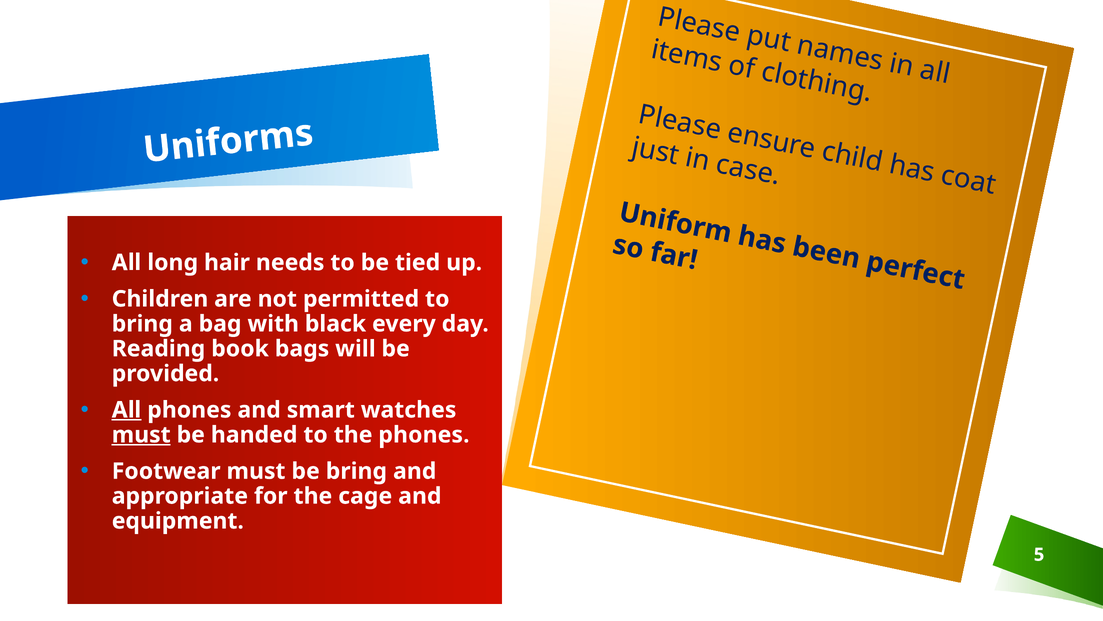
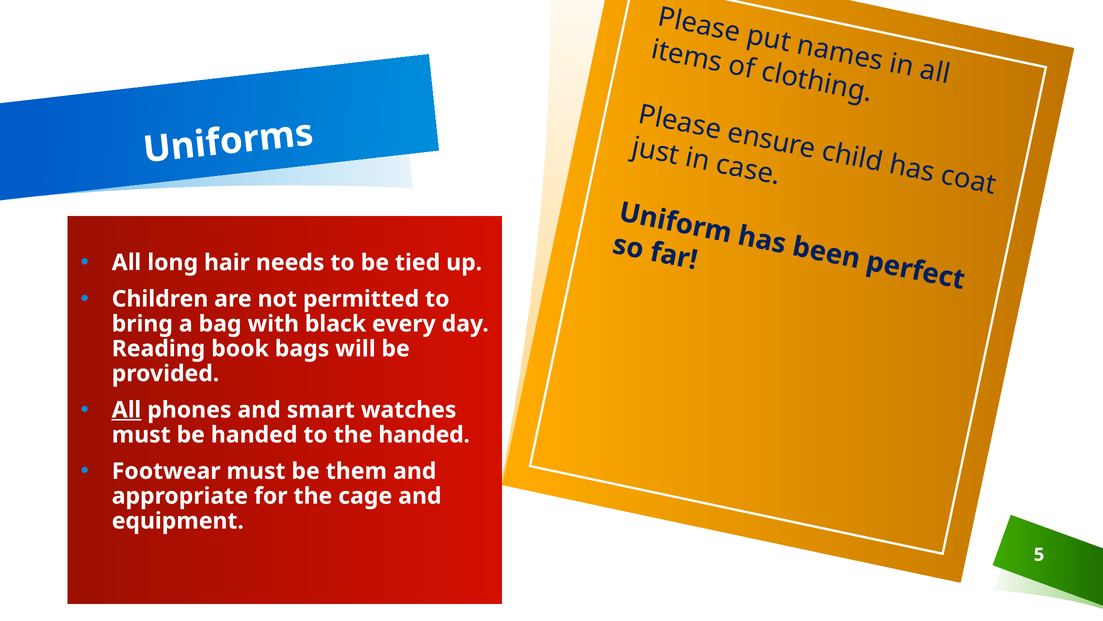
must underline: present -> none (141, 434)
the phones: phones -> handed (424, 434)
be bring: bring -> them (356, 471)
